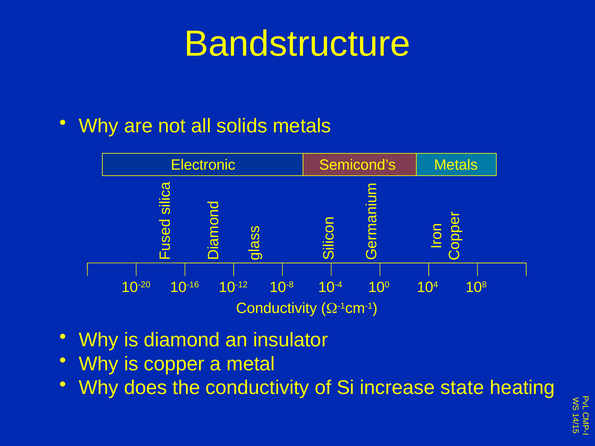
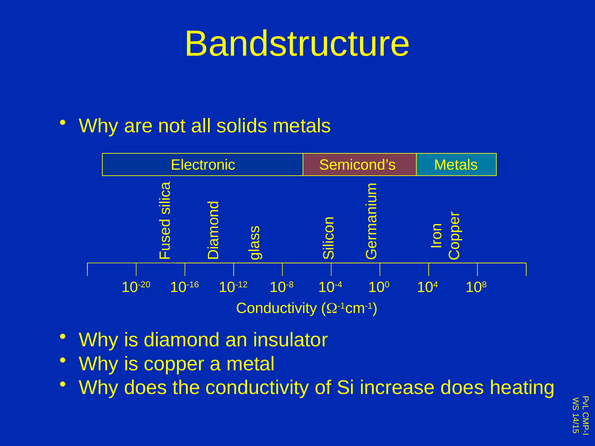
increase state: state -> does (462, 388)
